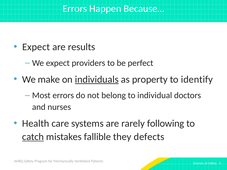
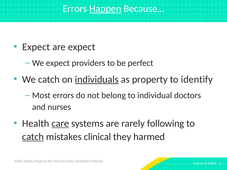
Happen underline: none -> present (105, 9)
are results: results -> expect (82, 47)
We make: make -> catch (49, 79)
care underline: none -> present (60, 124)
fallible: fallible -> clinical (97, 137)
defects: defects -> harmed (149, 137)
